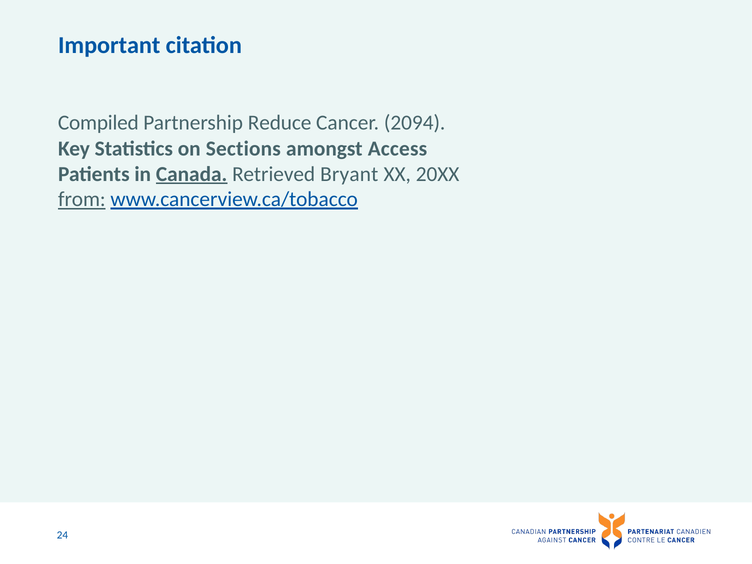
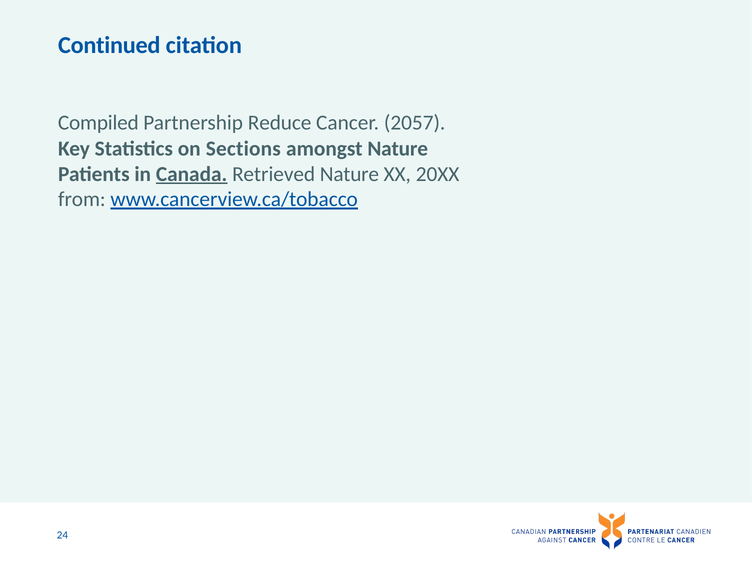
Important: Important -> Continued (109, 45)
2094: 2094 -> 2057 (415, 123)
amongst Access: Access -> Nature (398, 148)
Retrieved Bryant: Bryant -> Nature (349, 174)
from underline: present -> none (82, 199)
